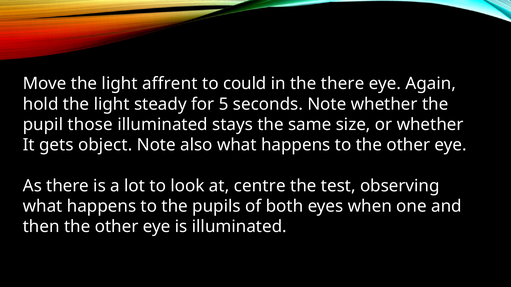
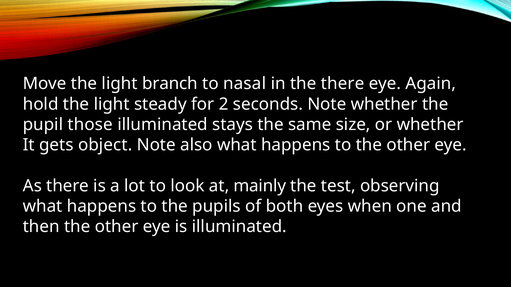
affrent: affrent -> branch (170, 84)
could: could -> nasal (245, 84)
5: 5 -> 2 (224, 104)
centre: centre -> mainly (260, 186)
